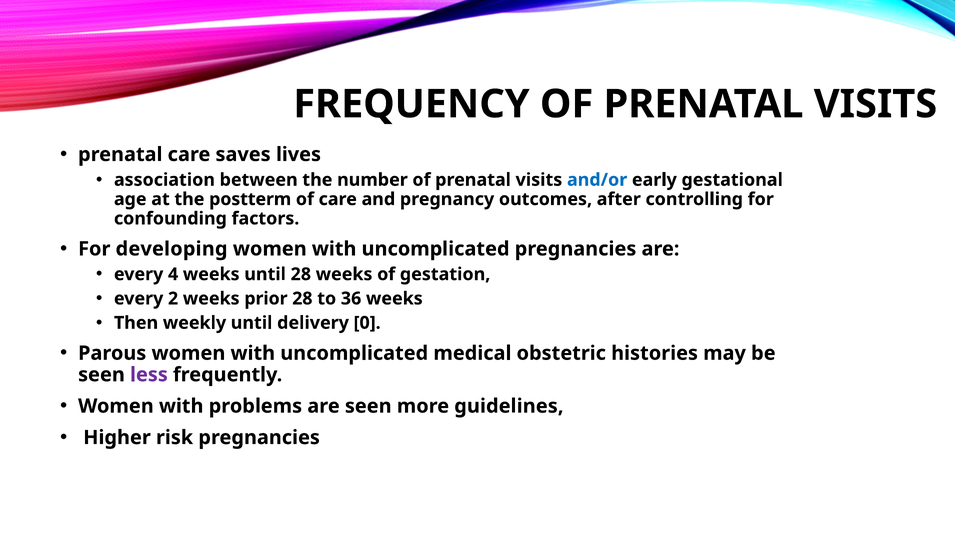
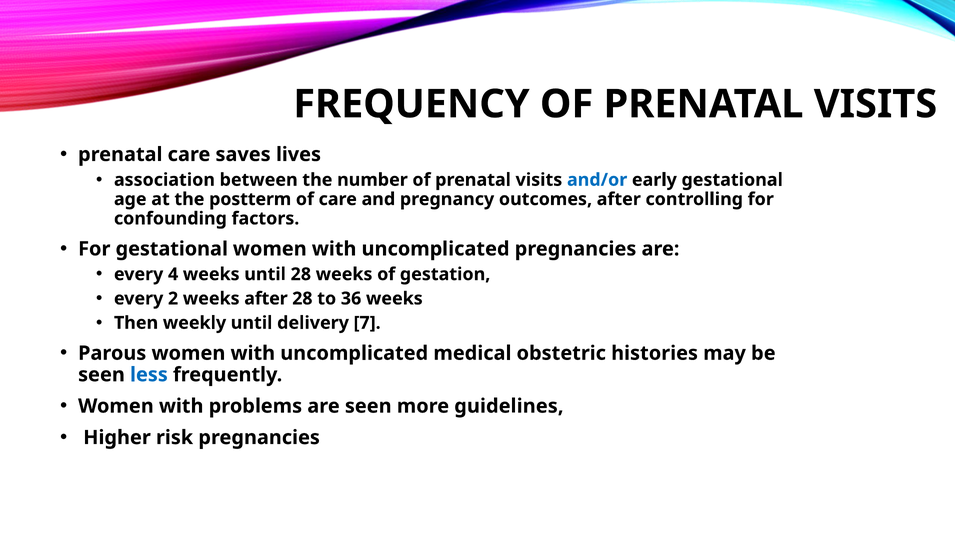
For developing: developing -> gestational (172, 249)
weeks prior: prior -> after (266, 299)
0: 0 -> 7 (367, 323)
less colour: purple -> blue (149, 375)
